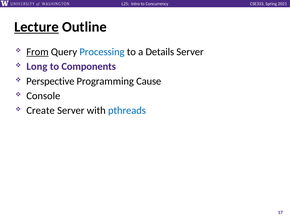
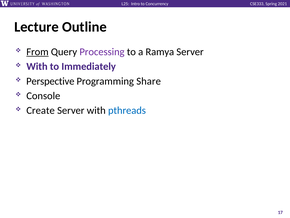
Lecture underline: present -> none (36, 27)
Processing colour: blue -> purple (102, 52)
Details: Details -> Ramya (160, 52)
Long: Long -> With (37, 66)
Components: Components -> Immediately (89, 66)
Cause: Cause -> Share (149, 81)
